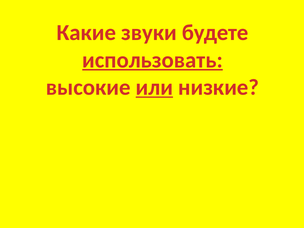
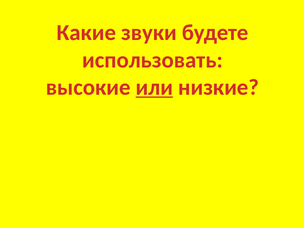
использовать underline: present -> none (152, 60)
